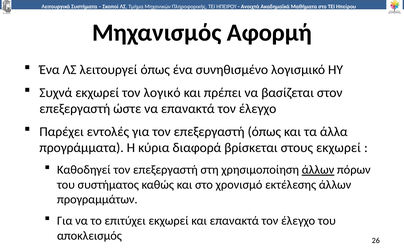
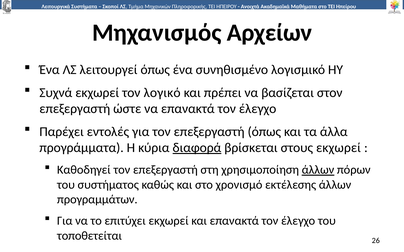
Αφορμή: Αφορμή -> Αρχείων (269, 33)
διαφορά underline: none -> present (197, 148)
αποκλεισμός: αποκλεισμός -> τοποθετείται (89, 236)
